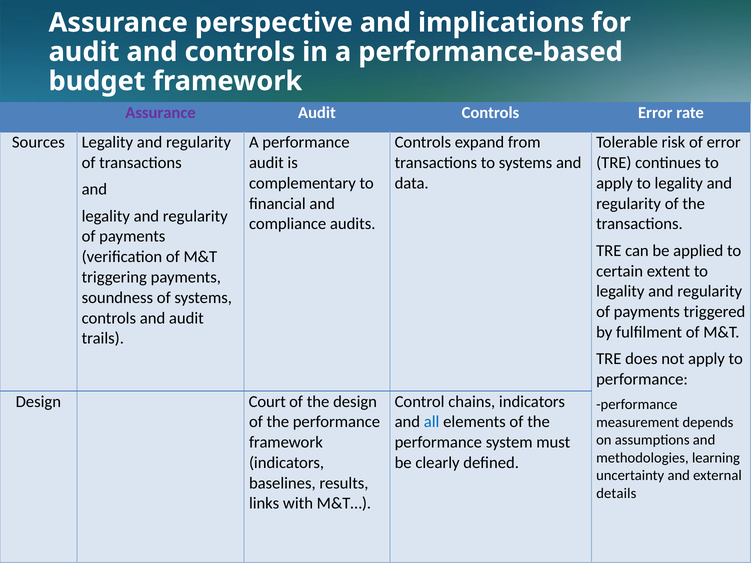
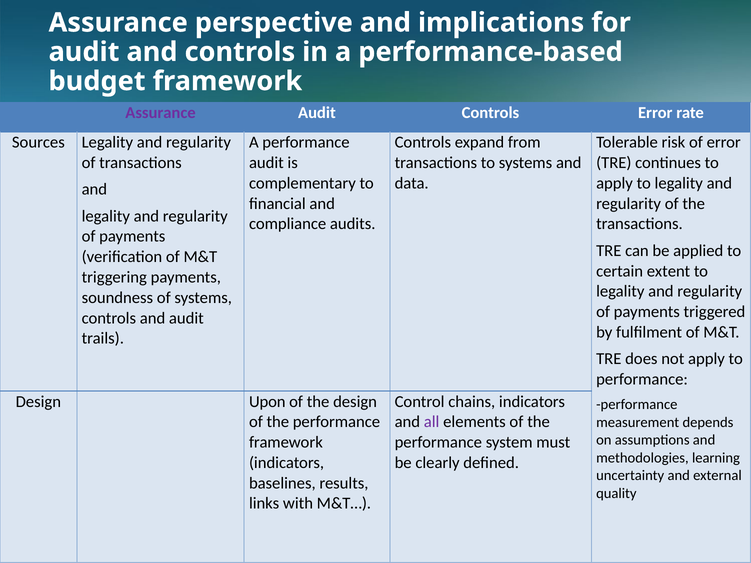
Court: Court -> Upon (267, 402)
all colour: blue -> purple (432, 422)
details: details -> quality (616, 494)
